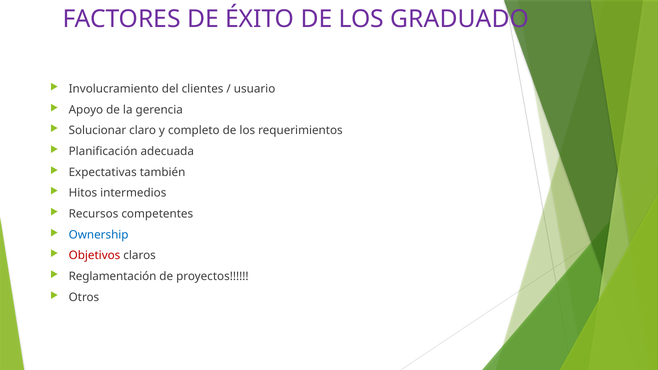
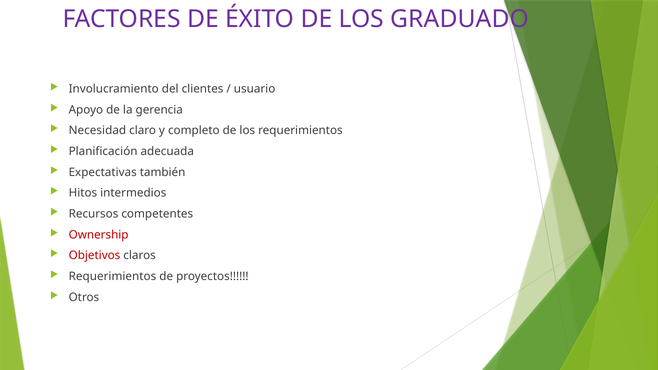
Solucionar: Solucionar -> Necesidad (97, 131)
Ownership colour: blue -> red (99, 235)
Reglamentación: Reglamentación -> Requerimientos (112, 277)
